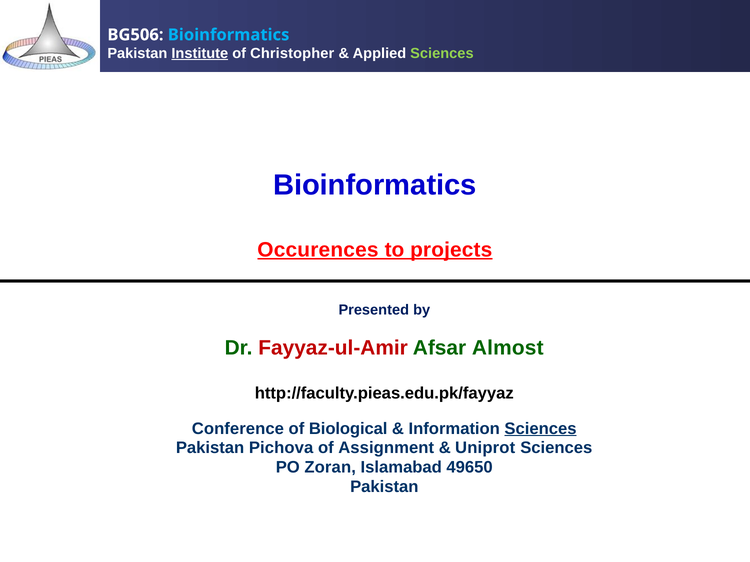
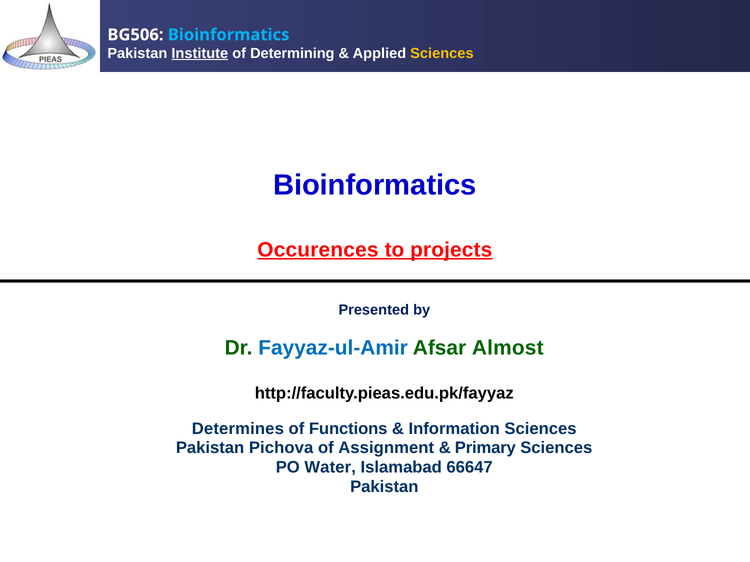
Christopher: Christopher -> Determining (292, 53)
Sciences colour: light green -> yellow (442, 53)
Fayyaz-ul-Amir colour: red -> blue (333, 348)
Conference: Conference -> Determines (238, 429)
Biological: Biological -> Functions (348, 429)
Sciences underline: present -> none (541, 429)
Uniprot: Uniprot -> Primary (485, 448)
Zoran: Zoran -> Water (330, 468)
49650: 49650 -> 66647 (470, 468)
